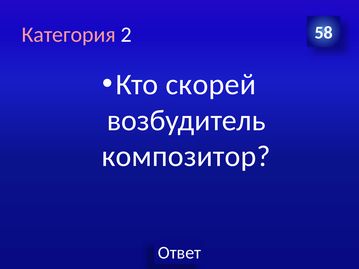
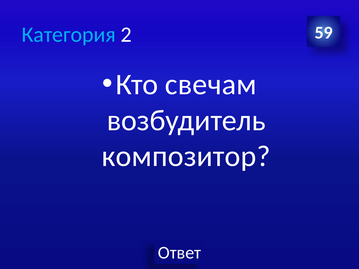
Категория colour: pink -> light blue (69, 35)
58: 58 -> 59 (324, 33)
скорей: скорей -> свечам (211, 85)
